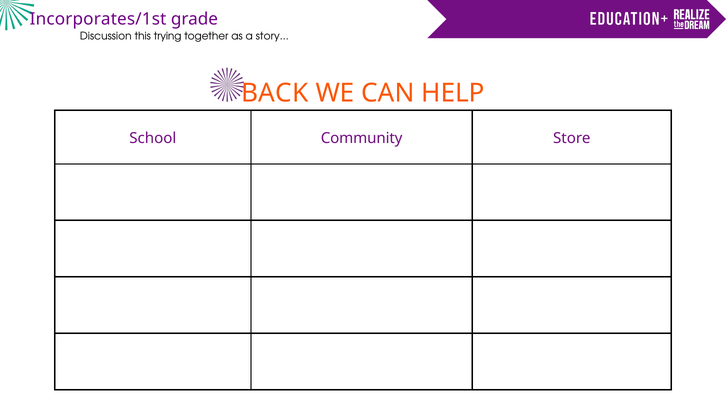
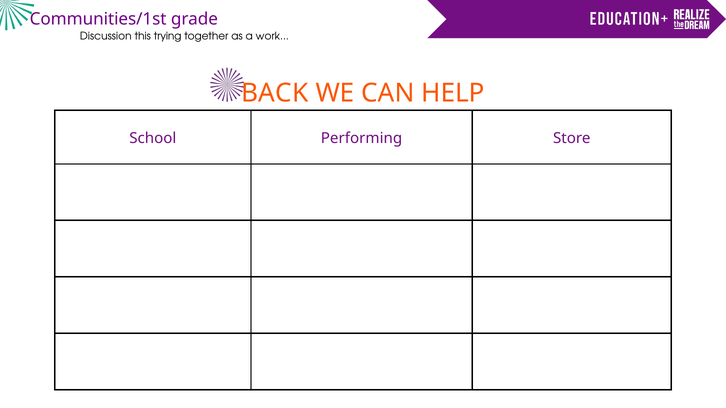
Incorporates/1st: Incorporates/1st -> Communities/1st (98, 19)
story: story -> work (272, 36)
Community: Community -> Performing (362, 138)
